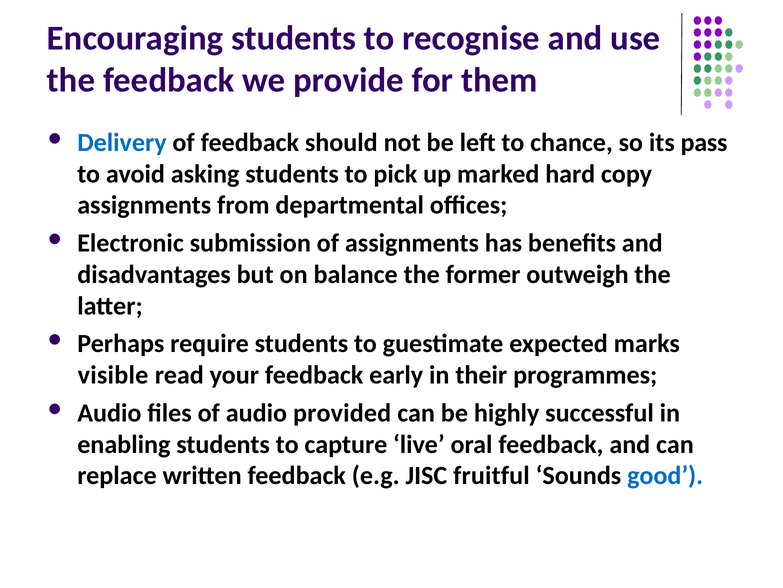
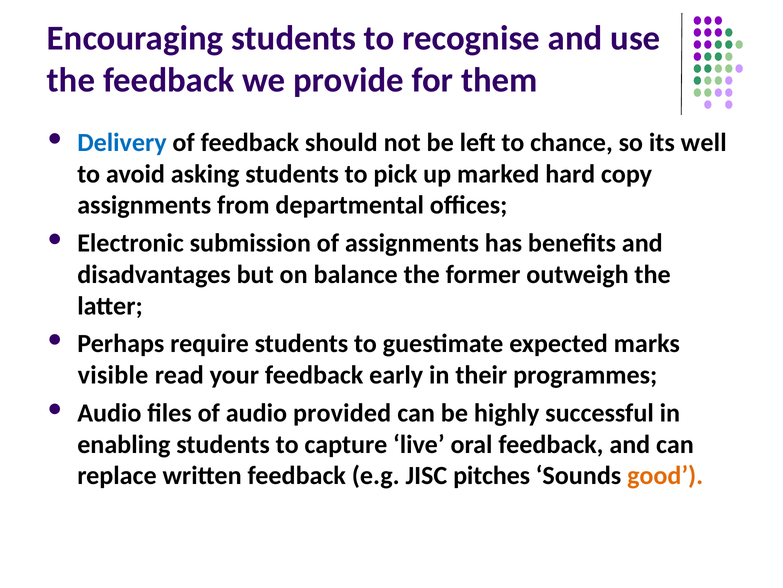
pass: pass -> well (704, 142)
fruitful: fruitful -> pitches (492, 475)
good colour: blue -> orange (665, 475)
